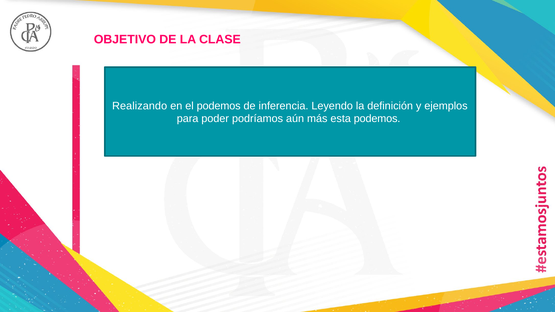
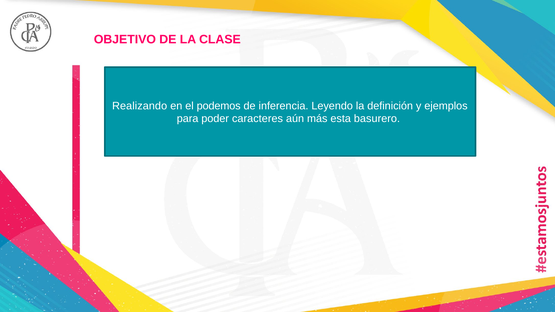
podríamos: podríamos -> caracteres (257, 119)
esta podemos: podemos -> basurero (377, 119)
